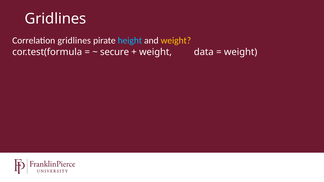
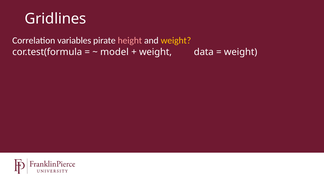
Correlation gridlines: gridlines -> variables (74, 41)
height colour: light blue -> pink (130, 41)
secure: secure -> model (114, 52)
